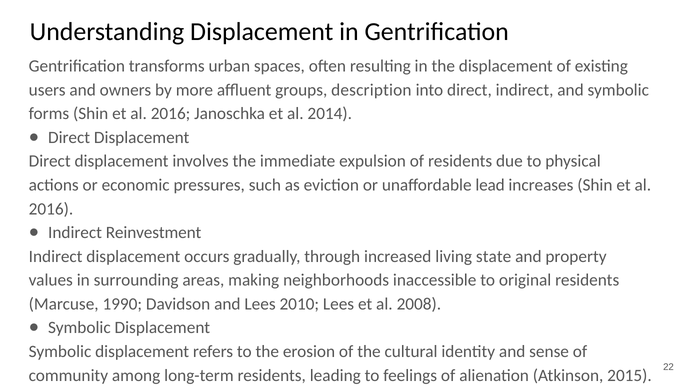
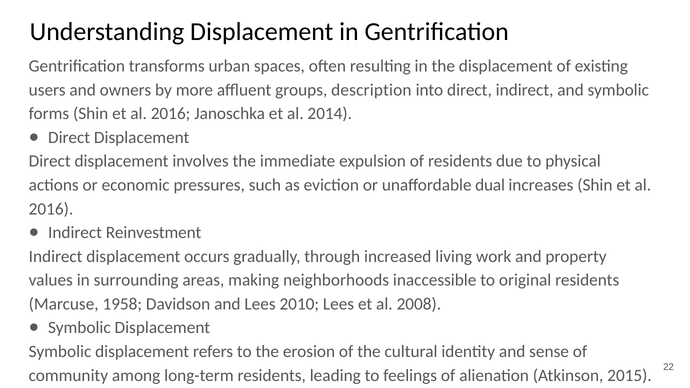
lead: lead -> dual (490, 185)
state: state -> work (494, 256)
1990: 1990 -> 1958 (122, 304)
